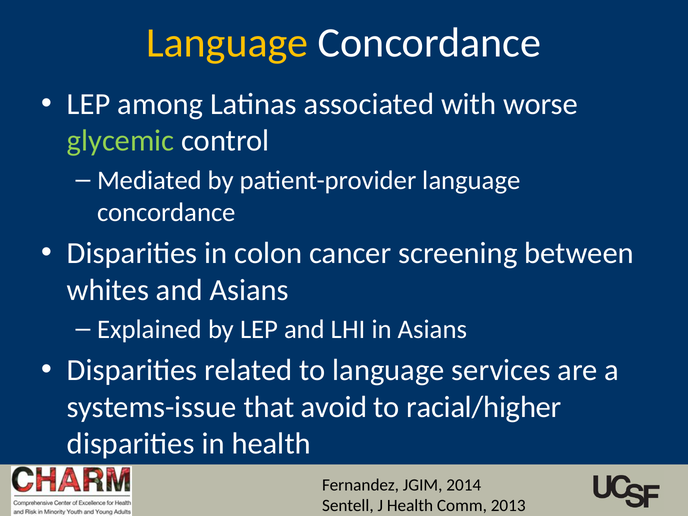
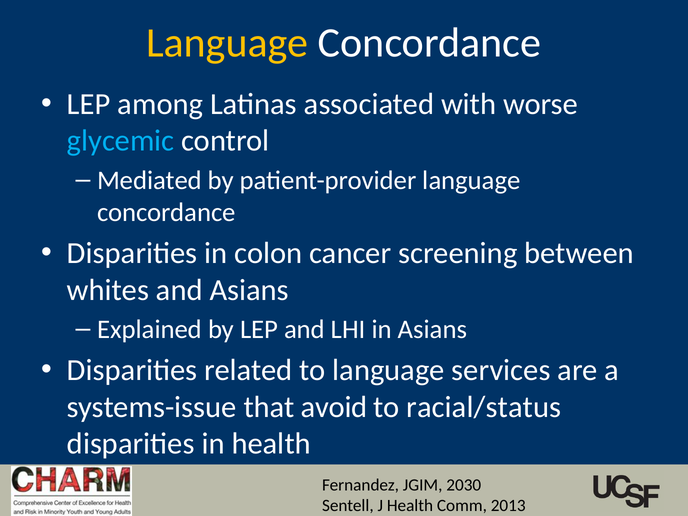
glycemic colour: light green -> light blue (121, 141)
racial/higher: racial/higher -> racial/status (484, 407)
2014: 2014 -> 2030 (464, 485)
